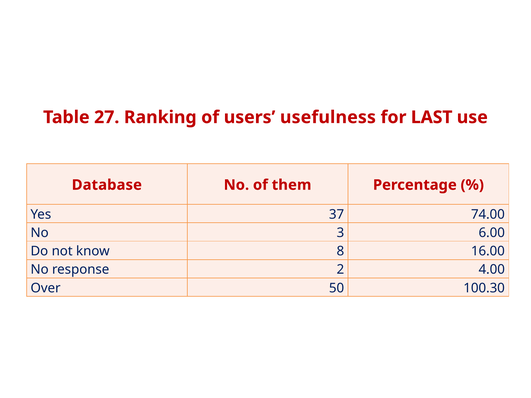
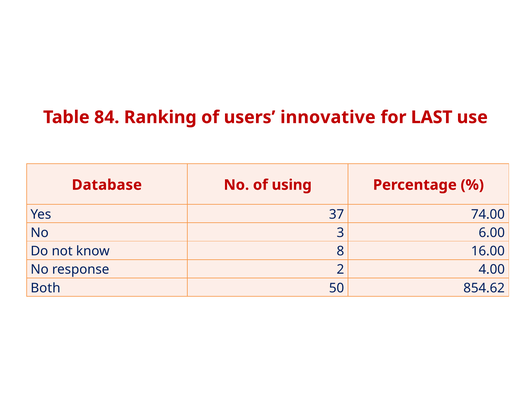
27: 27 -> 84 (107, 117)
usefulness: usefulness -> innovative (328, 117)
them: them -> using (292, 185)
Over: Over -> Both (45, 288)
100.30: 100.30 -> 854.62 (484, 288)
